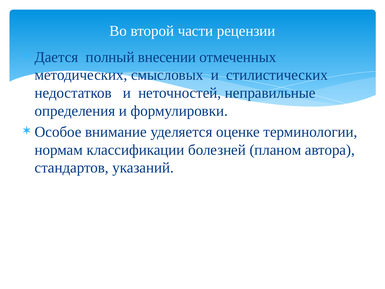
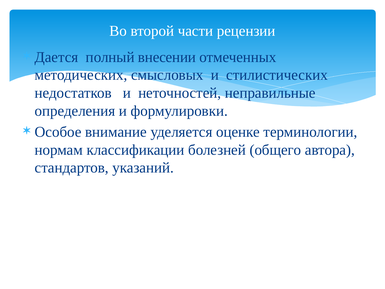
планом: планом -> общего (275, 150)
